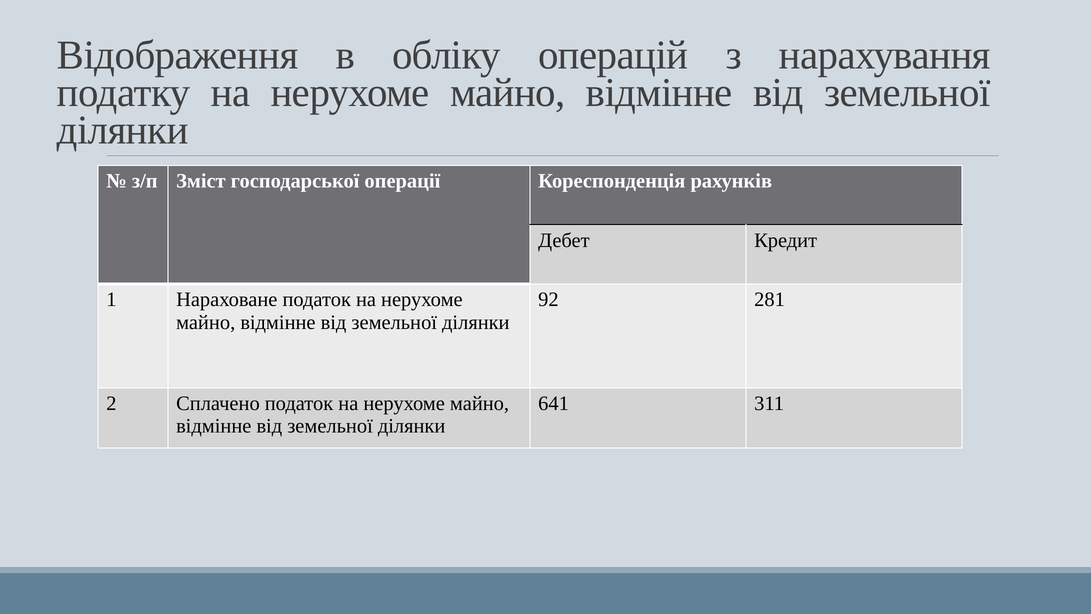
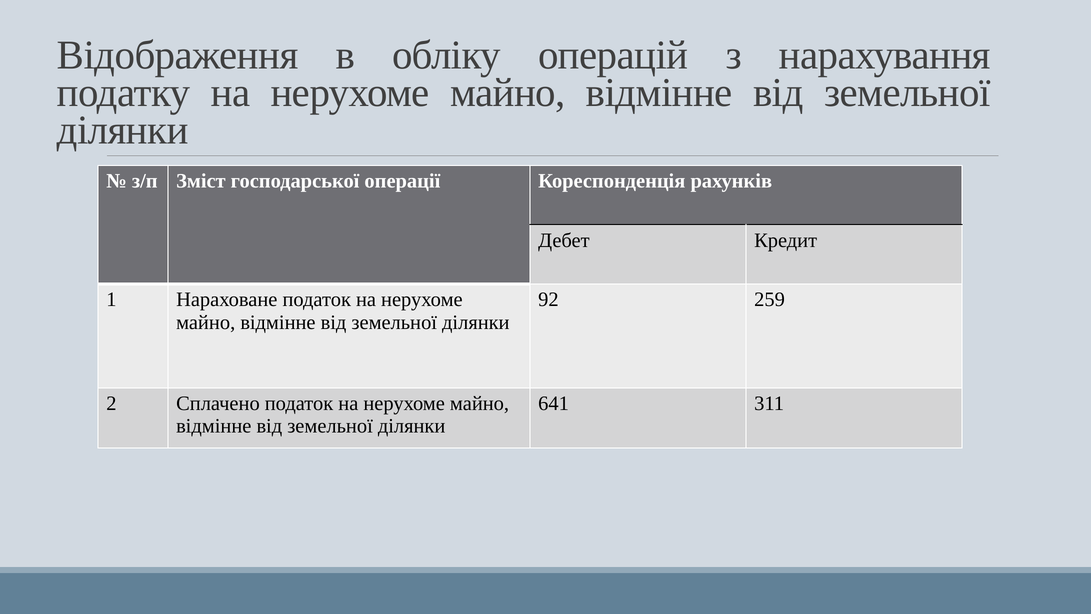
281: 281 -> 259 (770, 299)
